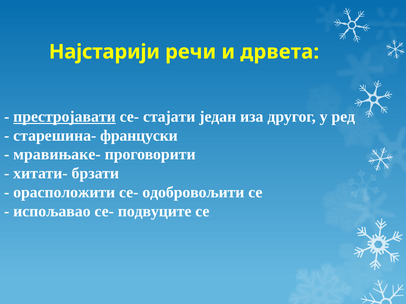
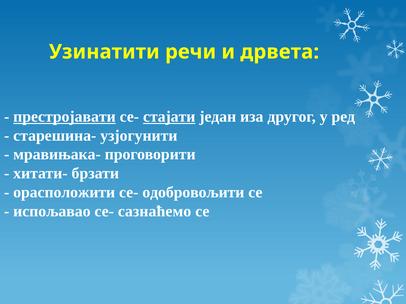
Најстарији: Најстарији -> Узинатити (104, 52)
стајати underline: none -> present (169, 117)
француски: француски -> узјогунити (139, 136)
мравињаке-: мравињаке- -> мравињака- (57, 155)
подвуците: подвуците -> сазнаћемо (155, 212)
